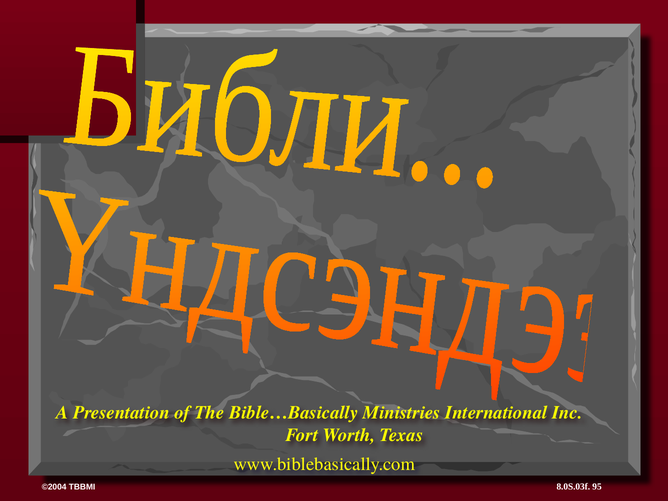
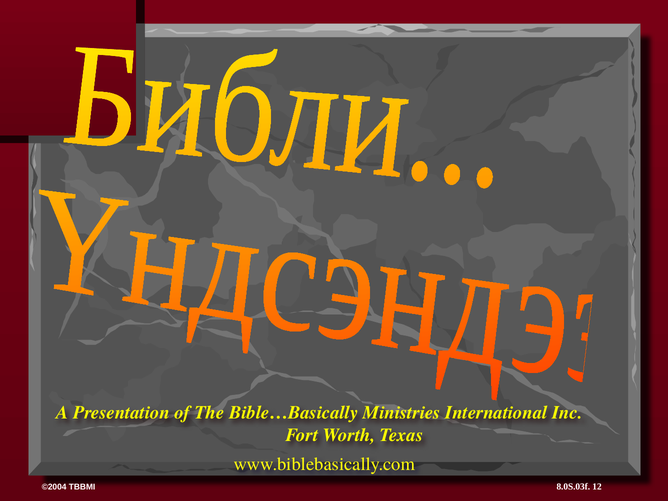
95: 95 -> 12 (597, 486)
